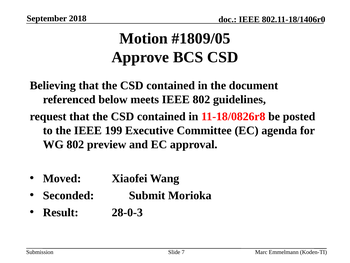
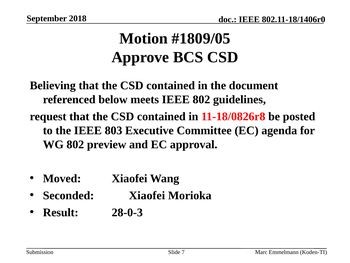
199: 199 -> 803 (114, 130)
Seconded Submit: Submit -> Xiaofei (147, 195)
